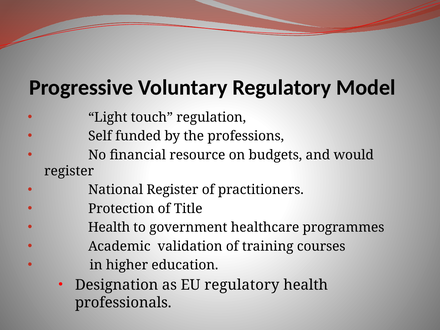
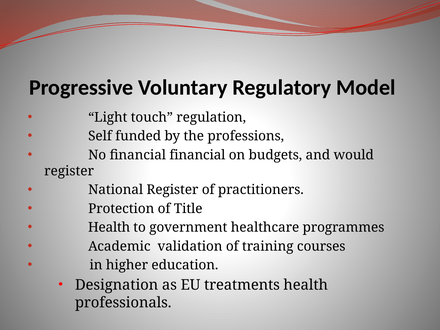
financial resource: resource -> financial (197, 155)
EU regulatory: regulatory -> treatments (242, 285)
